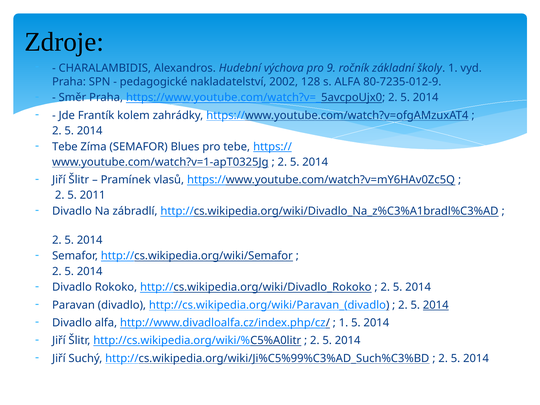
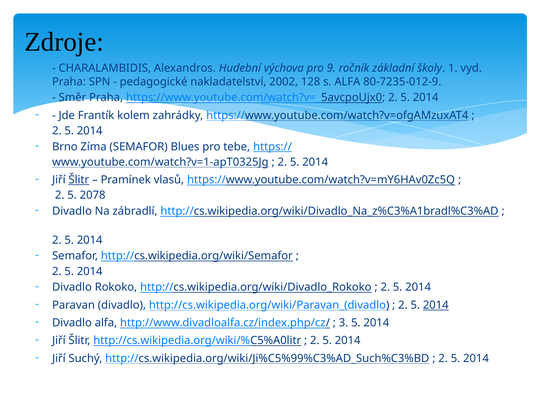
Tebe: Tebe -> Brno (65, 147)
Šlitr underline: none -> present (79, 180)
2011: 2011 -> 2078 (93, 195)
1: 1 -> 3 (343, 323)
